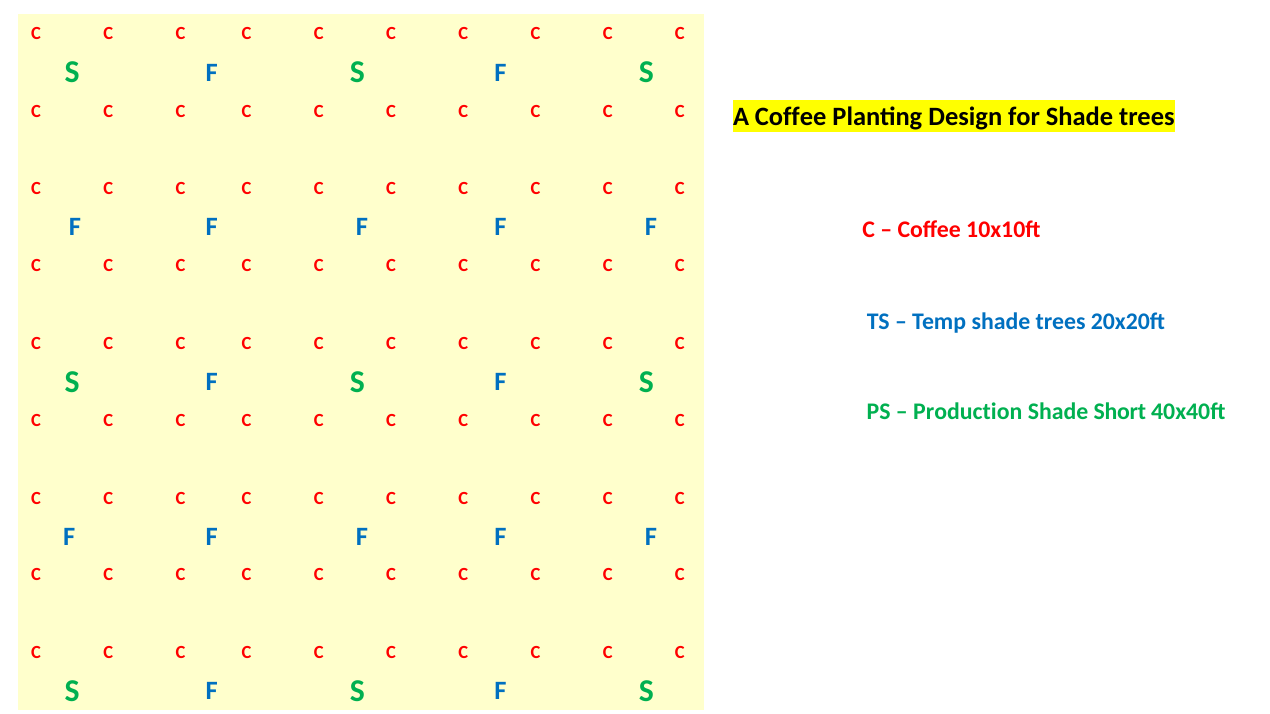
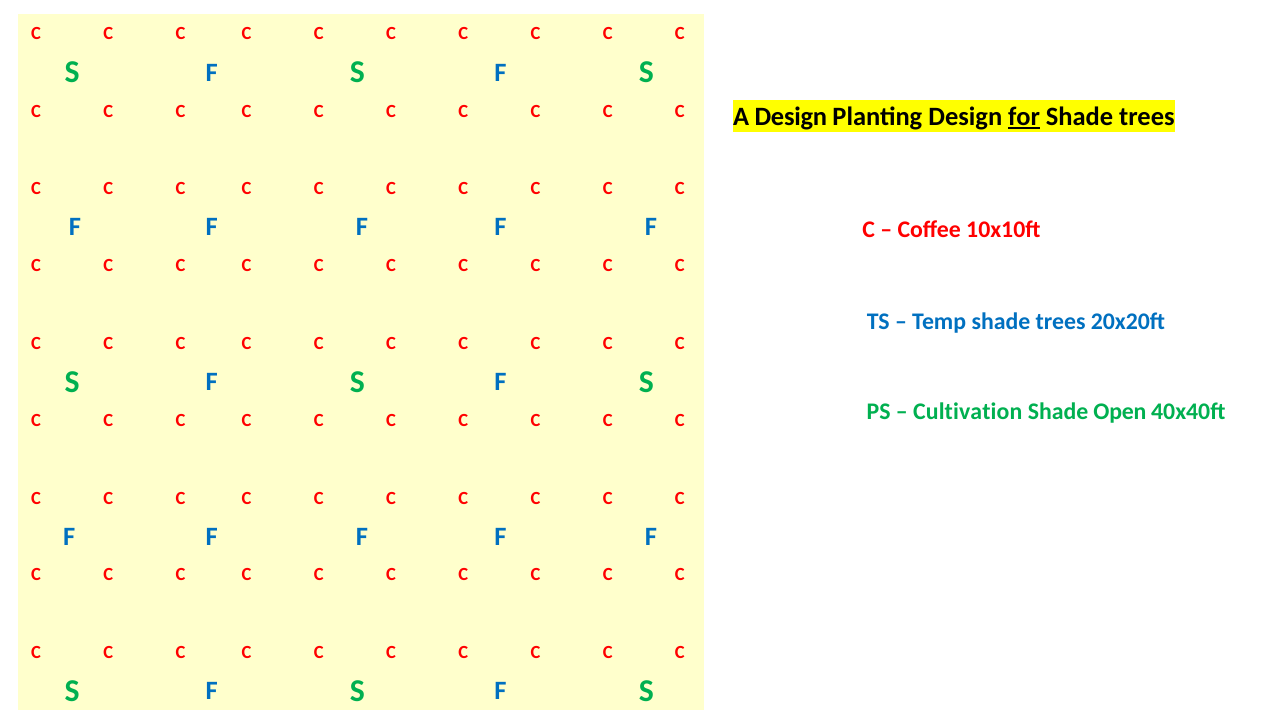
A Coffee: Coffee -> Design (791, 116)
for underline: none -> present (1024, 116)
Production: Production -> Cultivation (968, 412)
Short: Short -> Open (1120, 412)
